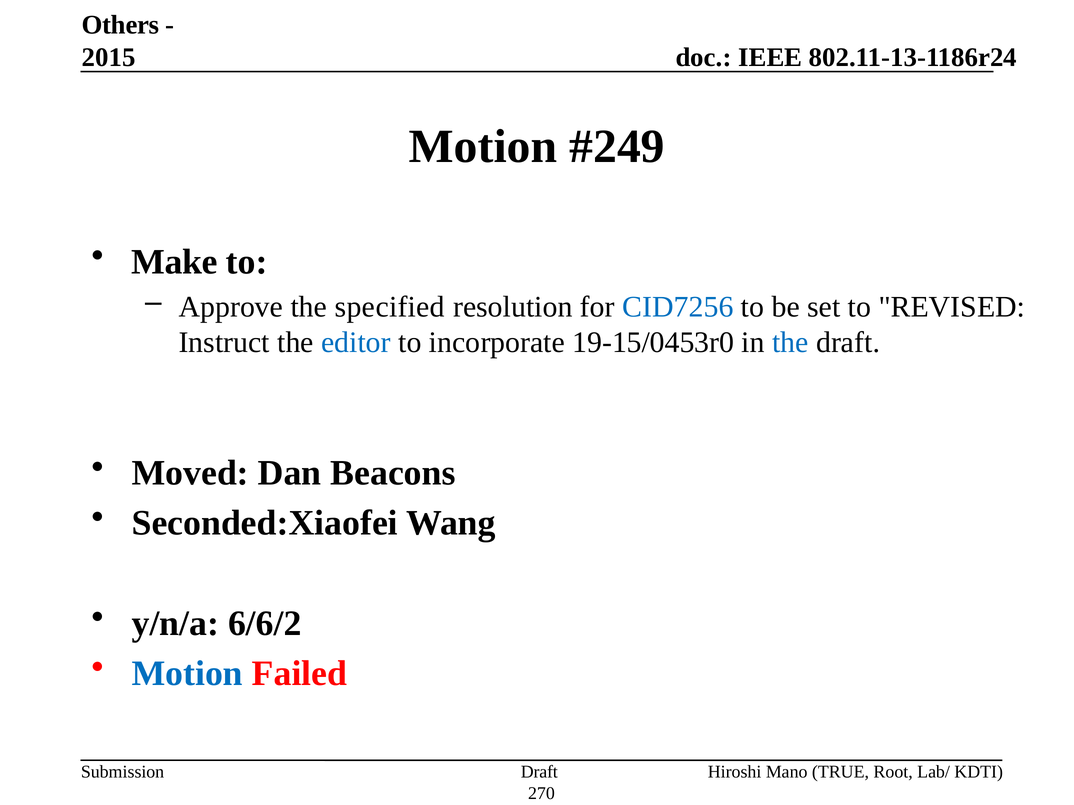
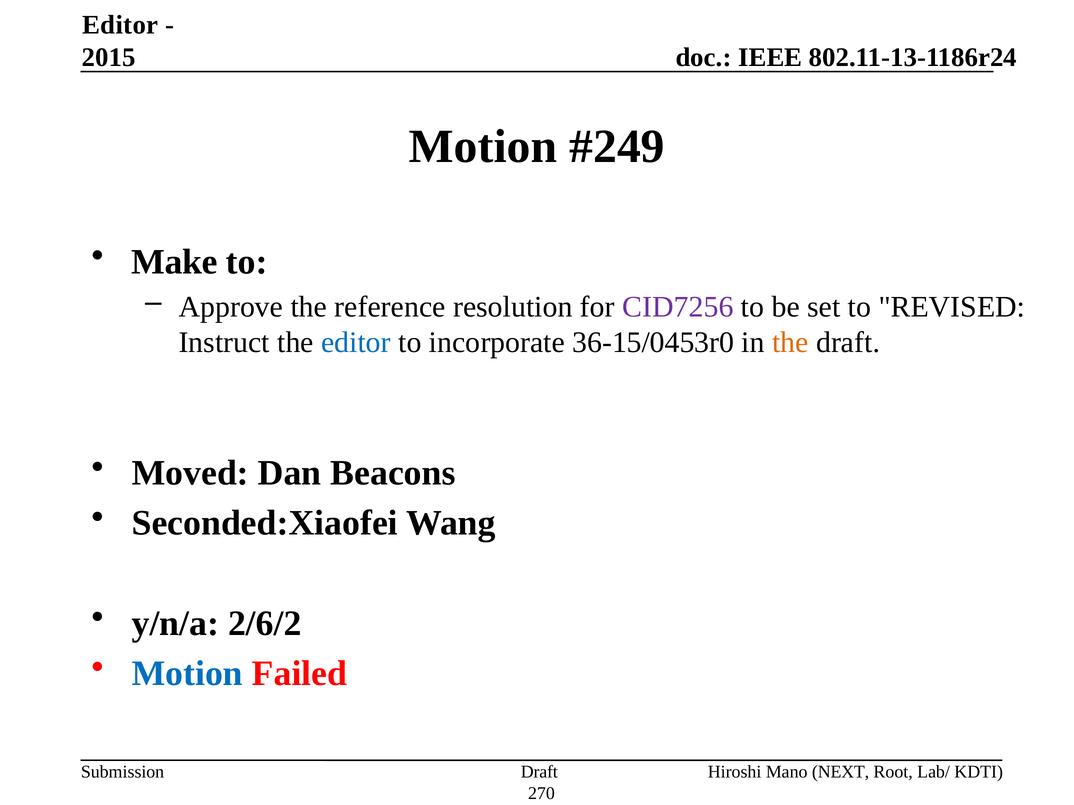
Others: Others -> Editor (120, 25)
specified: specified -> reference (390, 307)
CID7256 colour: blue -> purple (678, 307)
19-15/0453r0: 19-15/0453r0 -> 36-15/0453r0 (653, 343)
the colour: blue -> orange (790, 343)
6/6/2: 6/6/2 -> 2/6/2 (265, 624)
TRUE: TRUE -> NEXT (841, 773)
